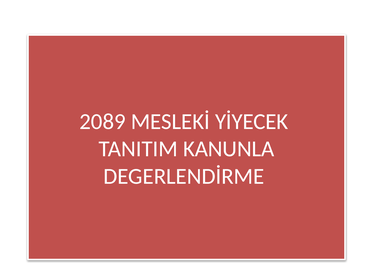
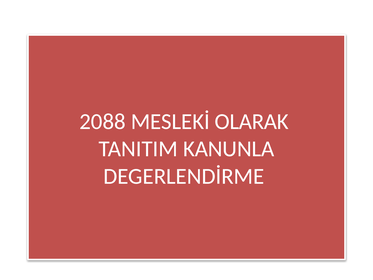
2089: 2089 -> 2088 (103, 121)
YİYECEK: YİYECEK -> OLARAK (252, 121)
